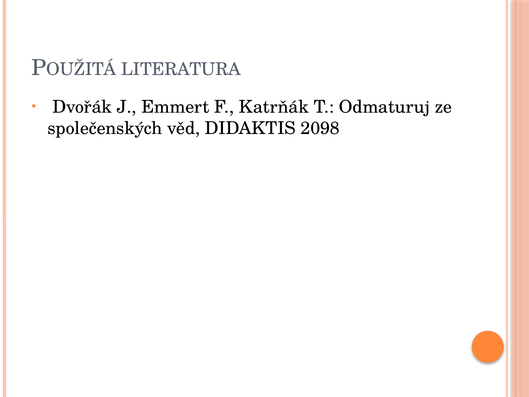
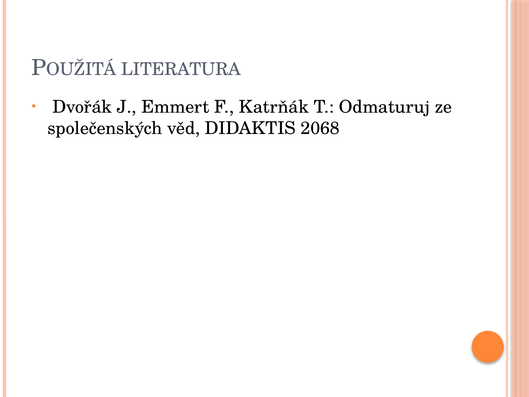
2098: 2098 -> 2068 (320, 128)
